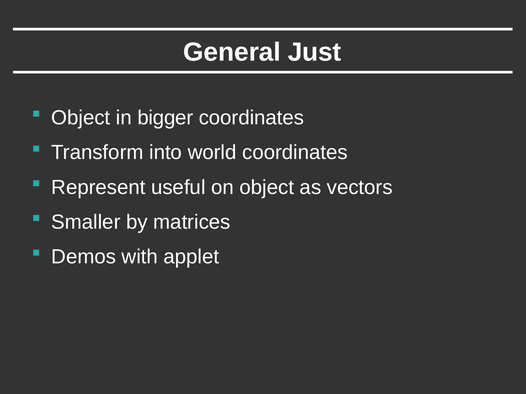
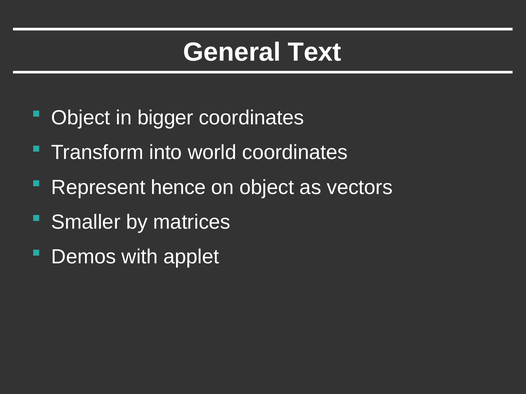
Just: Just -> Text (315, 52)
useful: useful -> hence (178, 188)
